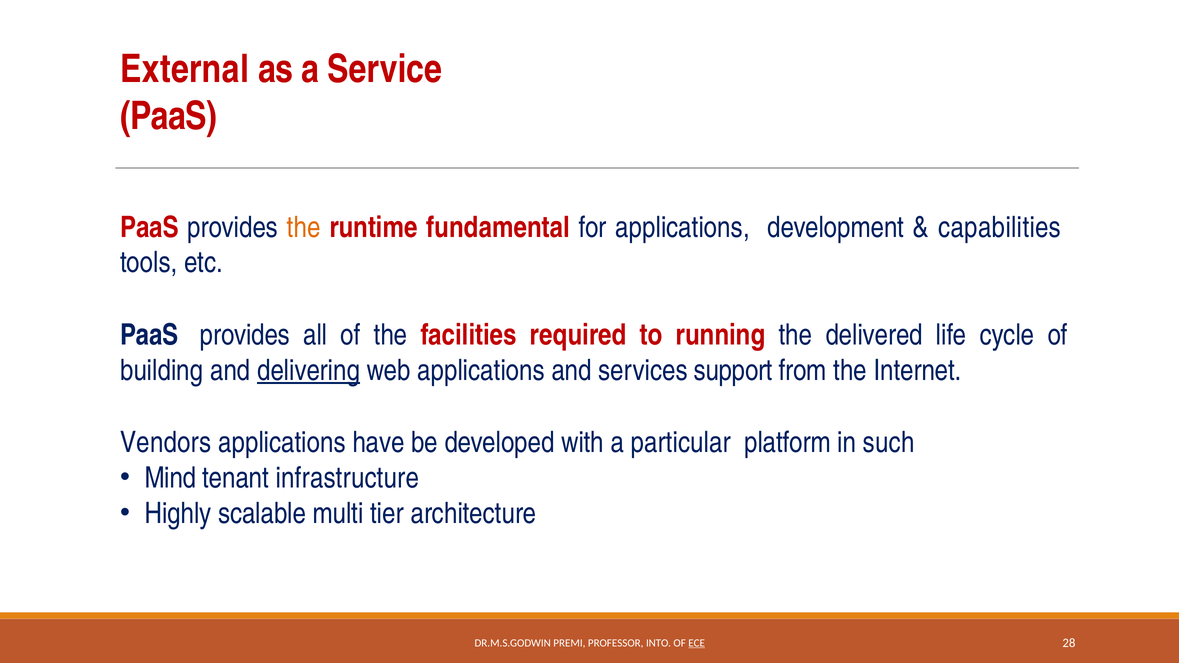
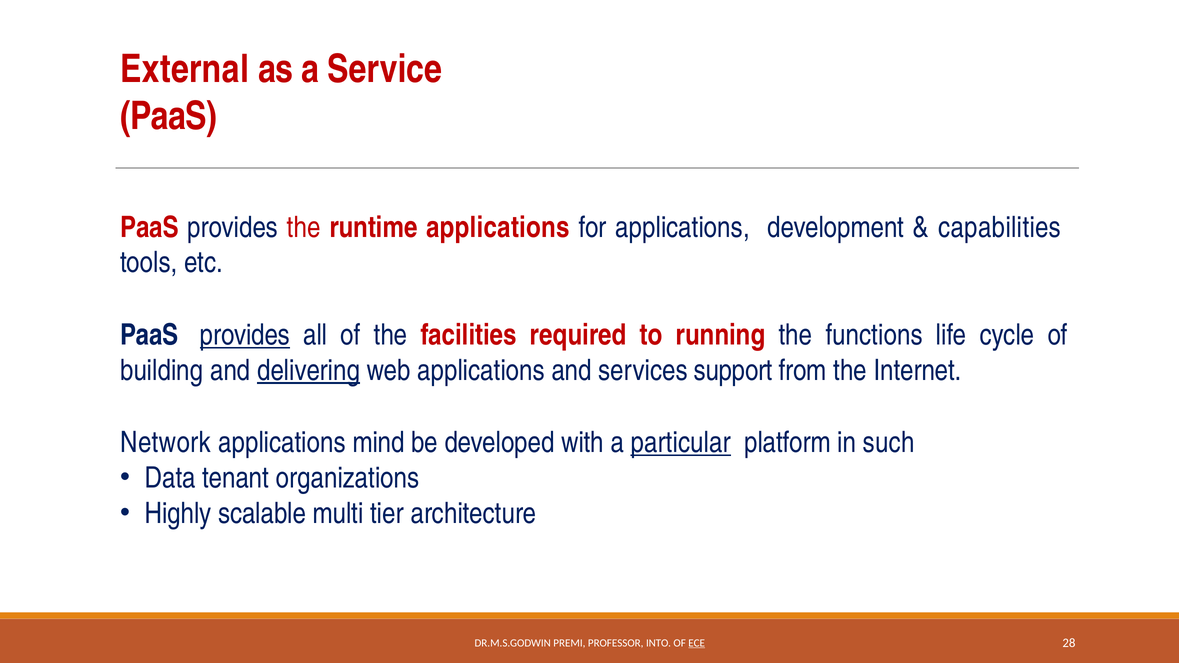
the colour: orange -> red (304, 227)
runtime fundamental: fundamental -> applications (498, 227)
provides underline: none -> present (245, 335)
delivered: delivered -> functions (874, 335)
Vendors: Vendors -> Network (166, 443)
have: have -> mind (379, 443)
particular underline: none -> present (681, 443)
Mind: Mind -> Data (170, 478)
infrastructure: infrastructure -> organizations (348, 478)
